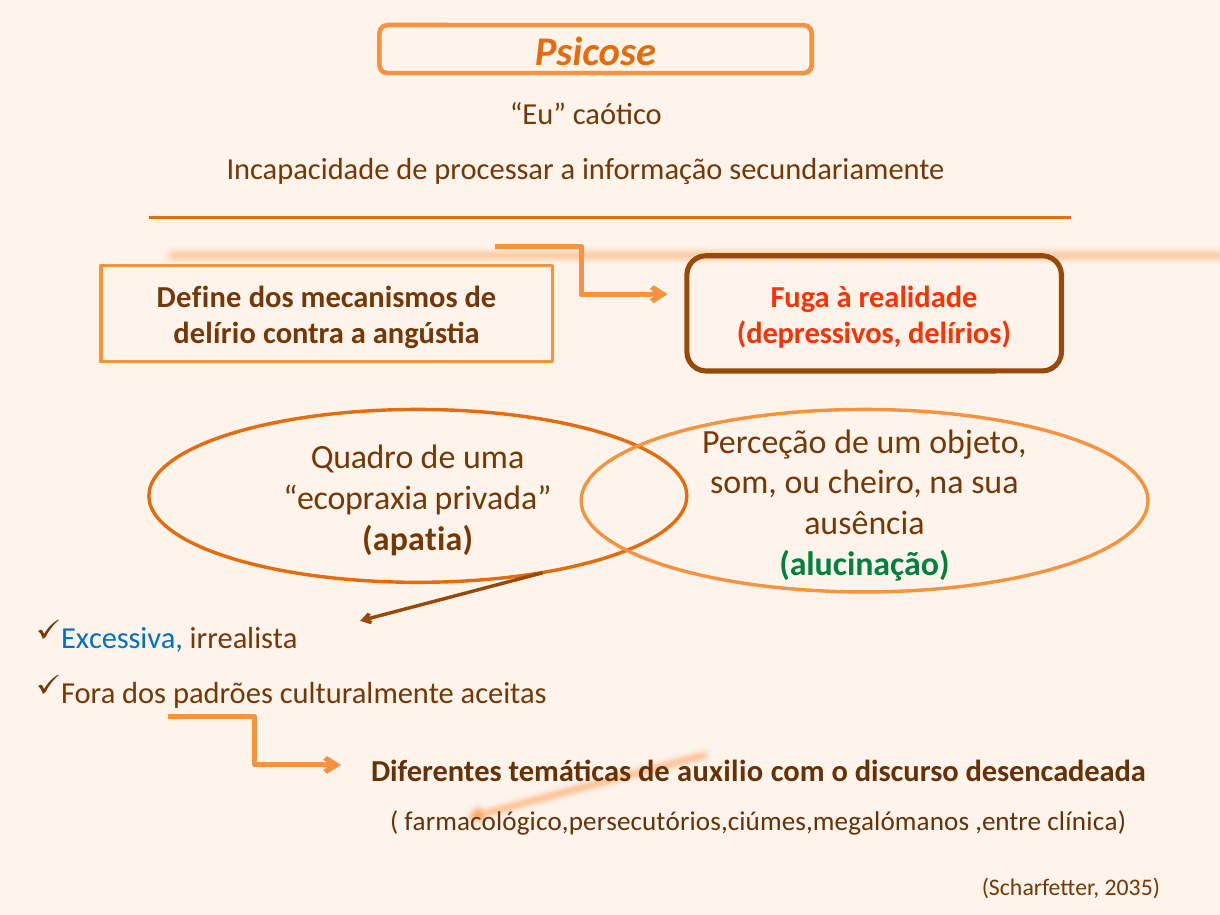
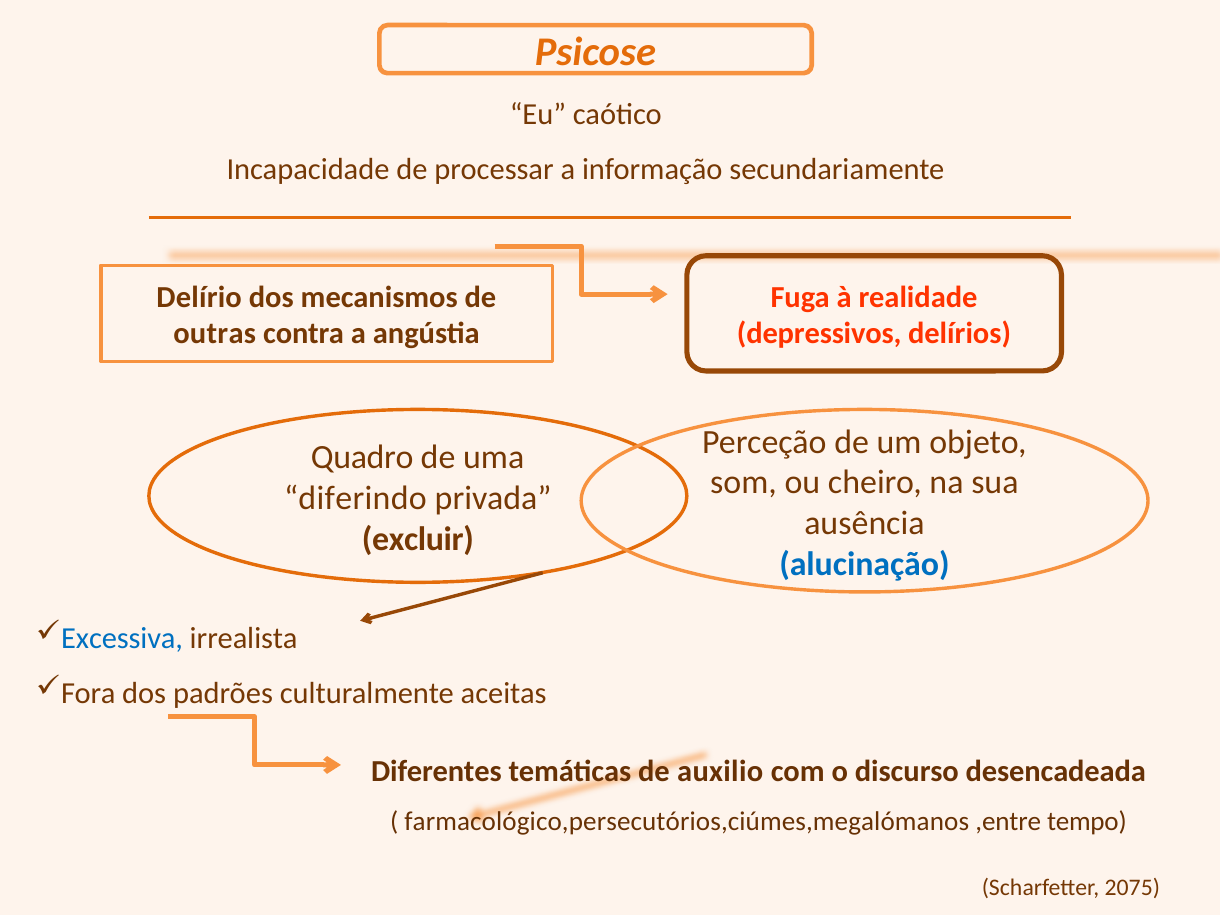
Define: Define -> Delírio (199, 297)
delírio: delírio -> outras (215, 334)
ecopraxia: ecopraxia -> diferindo (355, 498)
apatia: apatia -> excluir (418, 539)
alucinação colour: green -> blue (864, 564)
clínica: clínica -> tempo (1087, 822)
2035: 2035 -> 2075 (1132, 888)
